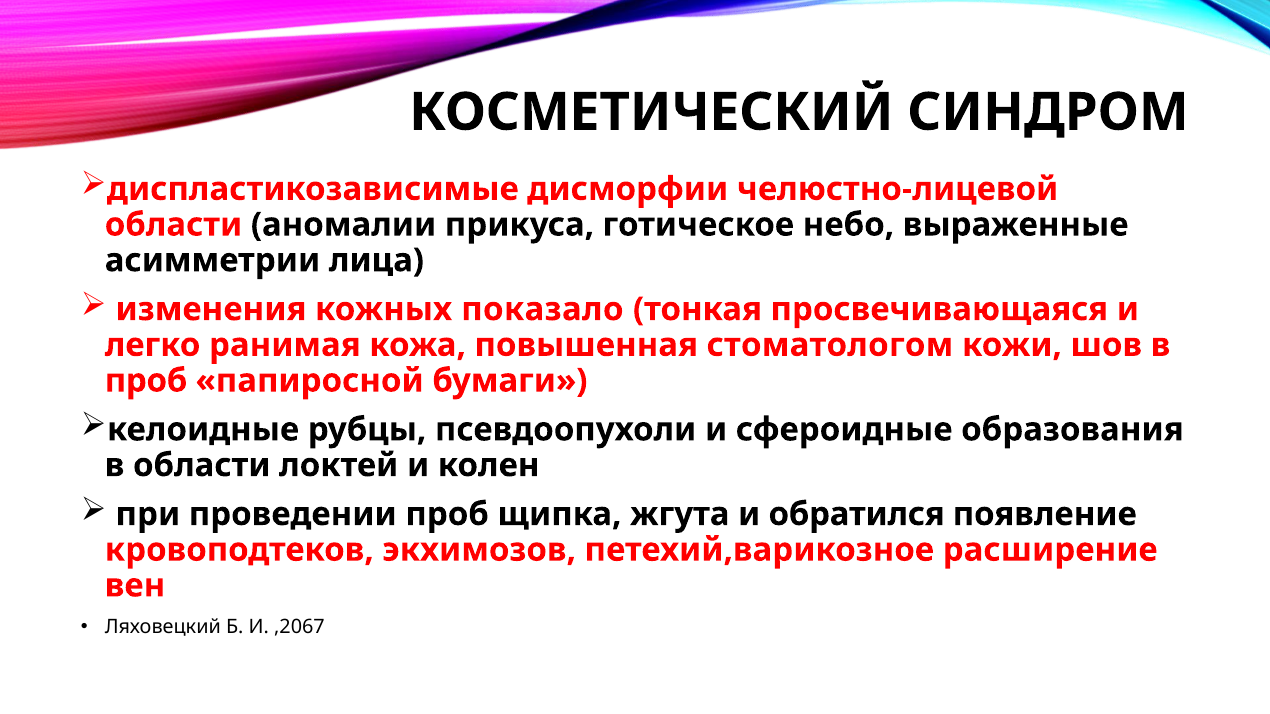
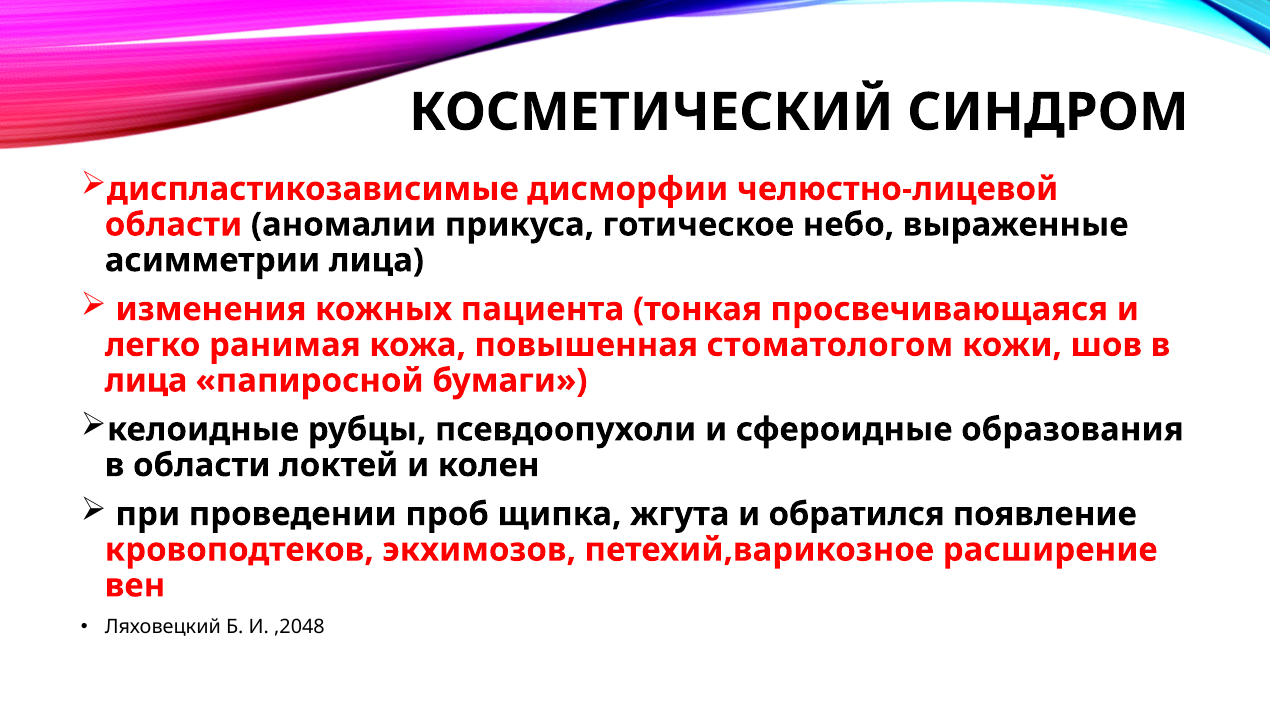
показало: показало -> пациента (542, 309)
проб: проб -> лица (146, 381)
,2067: ,2067 -> ,2048 (299, 628)
